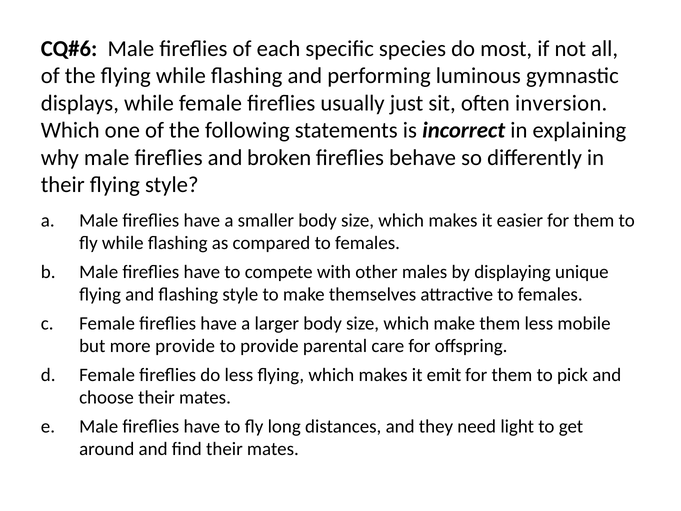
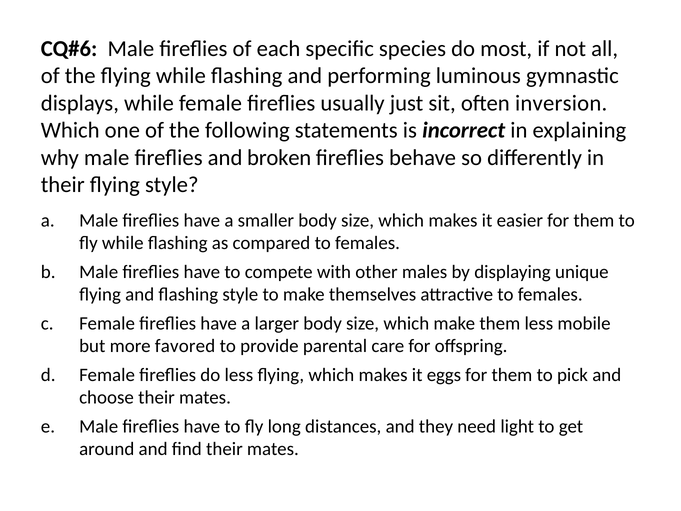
more provide: provide -> favored (185, 346)
emit: emit -> eggs (444, 375)
